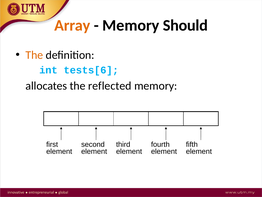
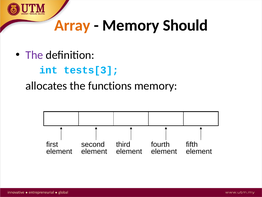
The colour: orange -> purple (34, 55)
tests[6: tests[6 -> tests[3 (91, 70)
reflected: reflected -> functions (110, 86)
